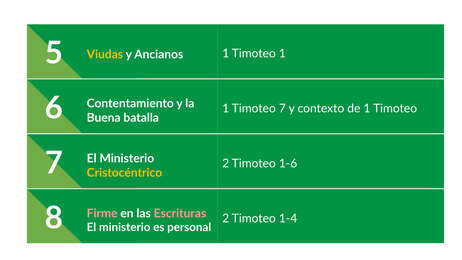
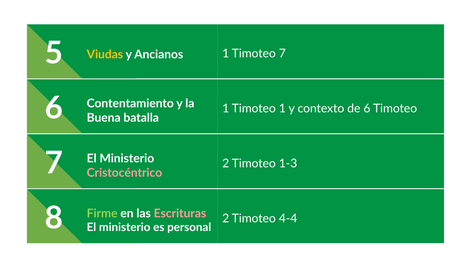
Timoteo 1: 1 -> 7 (282, 54)
Timoteo 7: 7 -> 1 (282, 109)
de 1: 1 -> 6 (367, 109)
1-6: 1-6 -> 1-3 (288, 163)
Cristocéntrico colour: yellow -> pink (124, 173)
Firme colour: pink -> light green (102, 213)
1-4: 1-4 -> 4-4 (288, 218)
